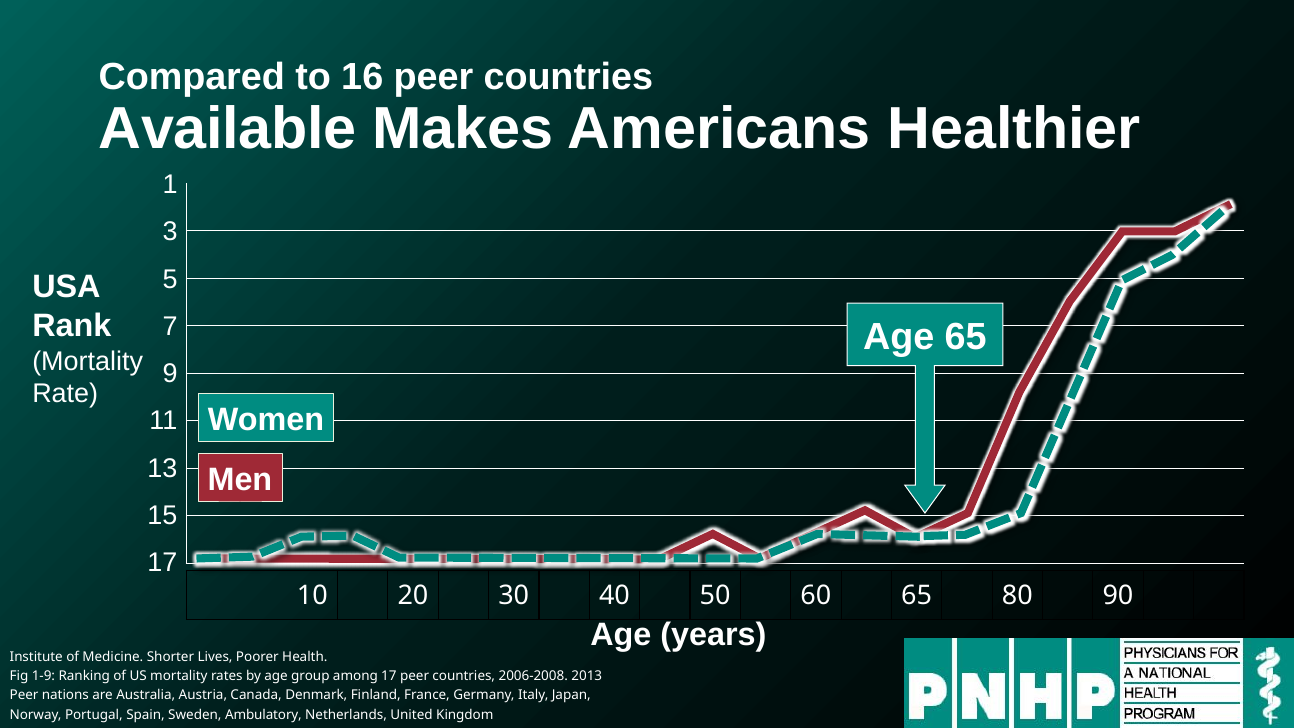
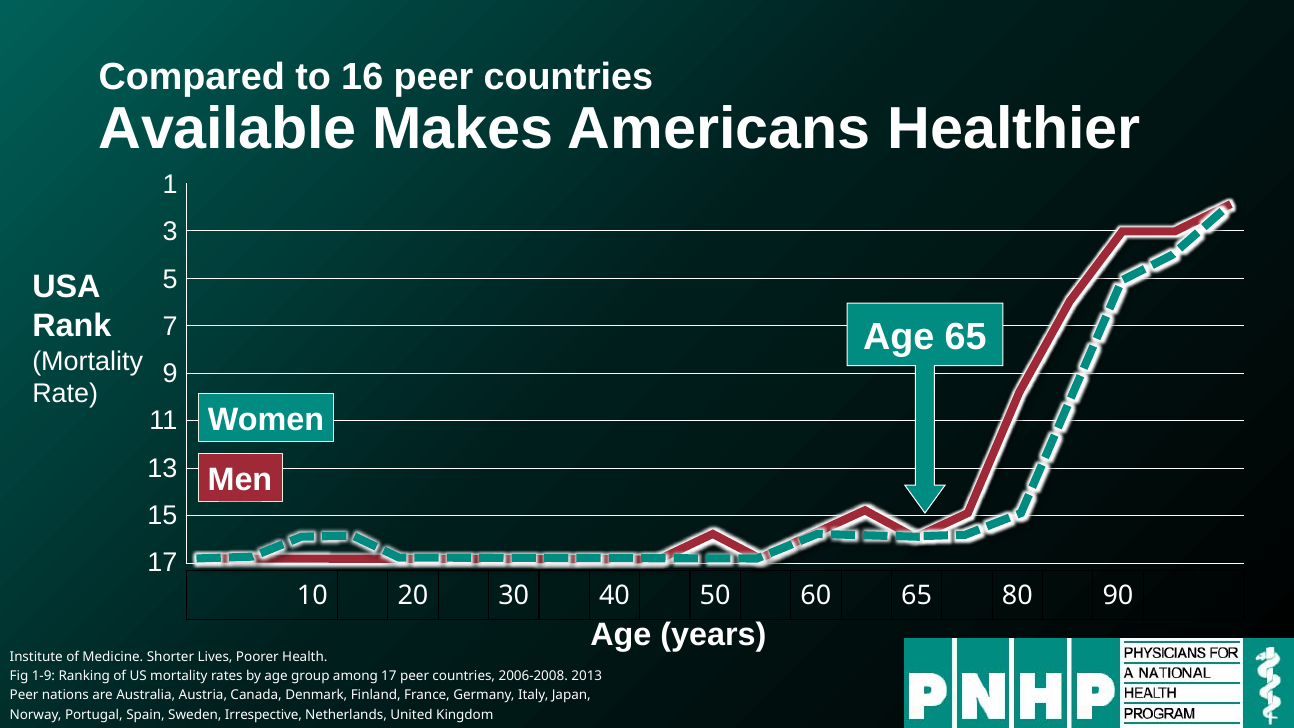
Ambulatory: Ambulatory -> Irrespective (263, 715)
